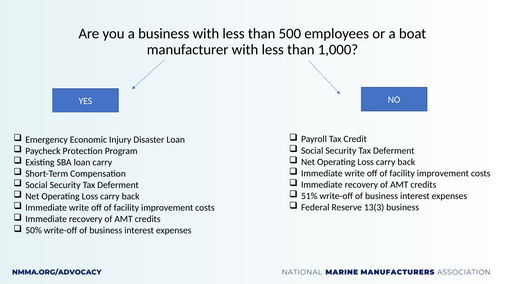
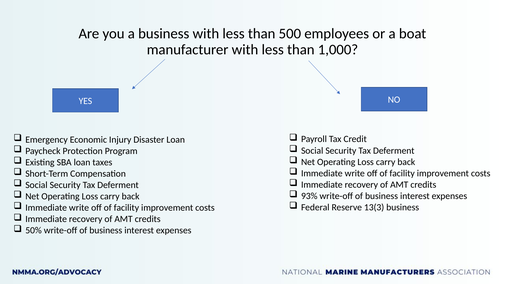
loan carry: carry -> taxes (102, 162)
51%: 51% -> 93% (309, 196)
